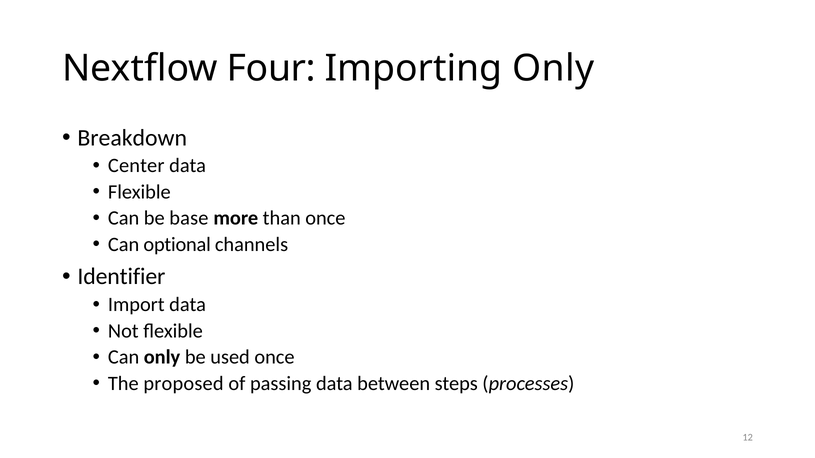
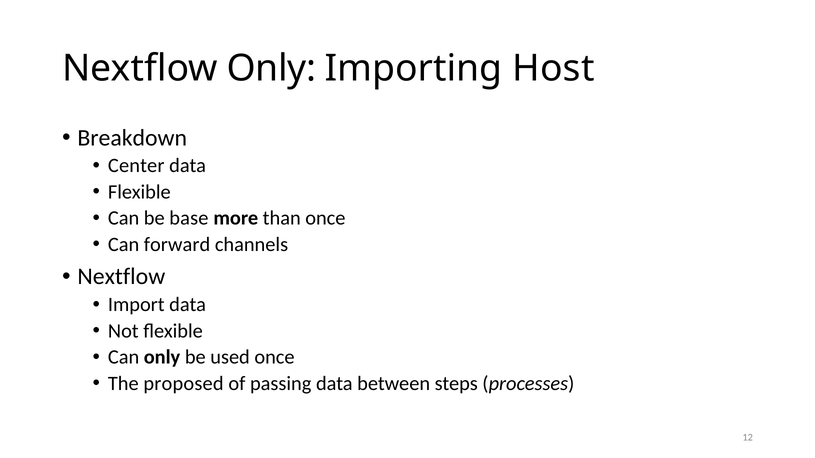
Nextflow Four: Four -> Only (271, 68)
Importing Only: Only -> Host (553, 68)
optional: optional -> forward (177, 245)
Identifier: Identifier -> Nextflow (121, 277)
